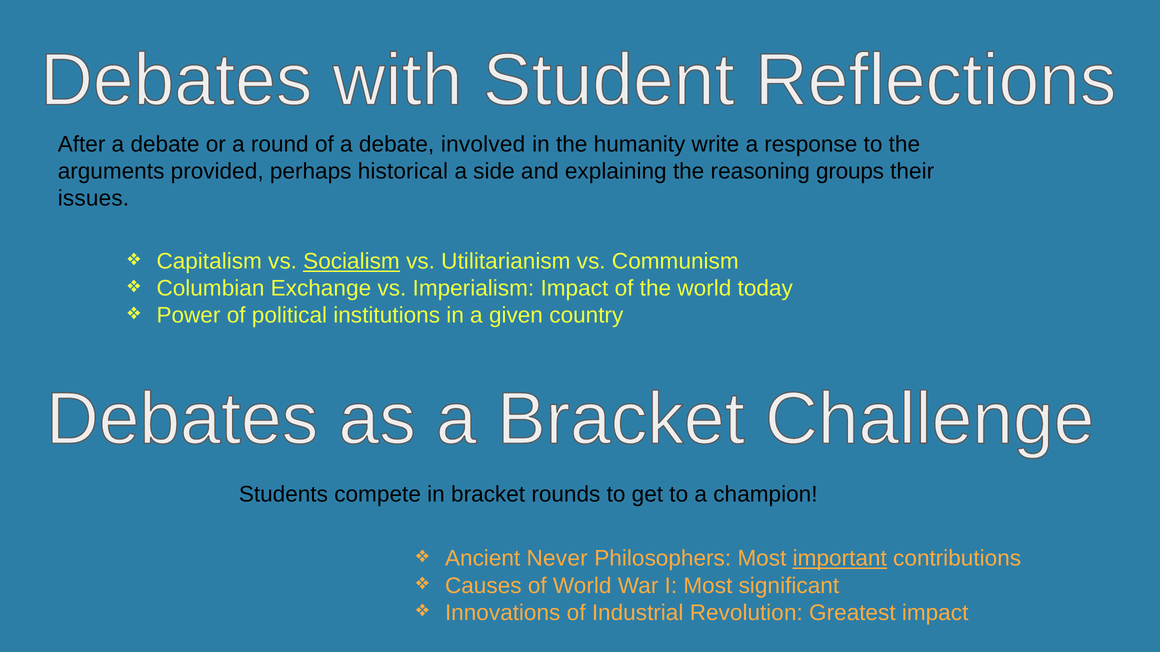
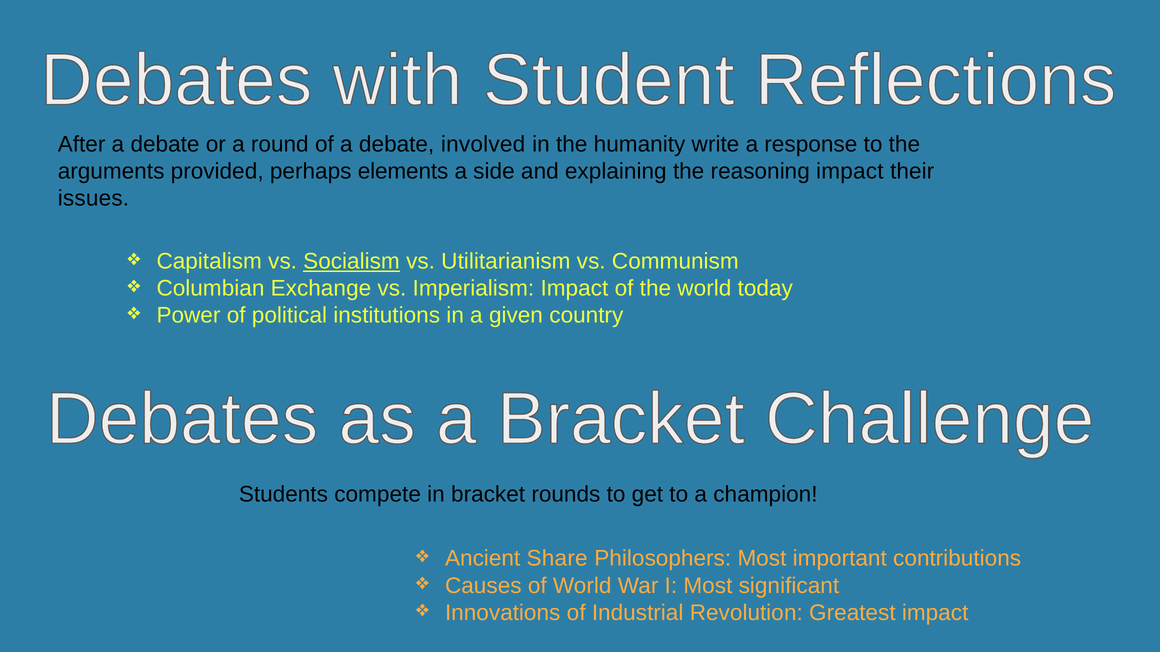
historical: historical -> elements (403, 171)
reasoning groups: groups -> impact (850, 171)
Never: Never -> Share (557, 559)
important underline: present -> none (840, 559)
